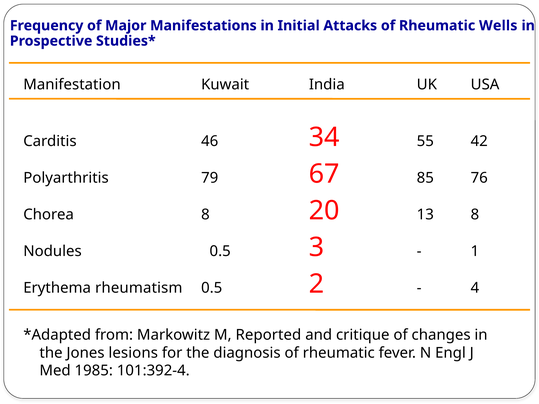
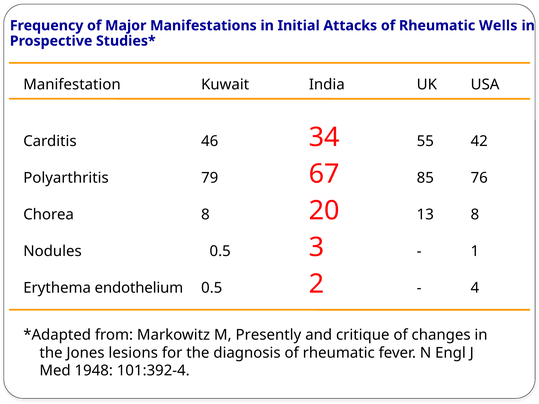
rheumatism: rheumatism -> endothelium (139, 288)
Reported: Reported -> Presently (268, 335)
1985: 1985 -> 1948 (94, 371)
